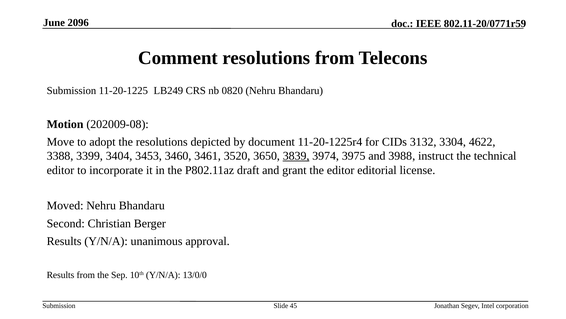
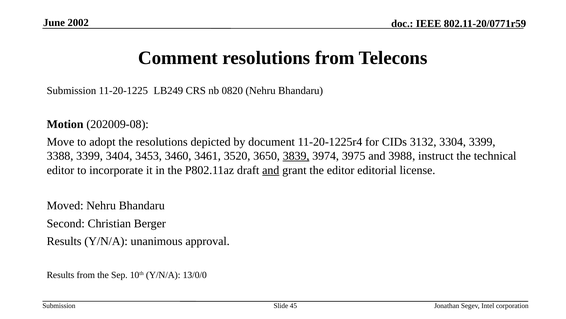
2096: 2096 -> 2002 (78, 23)
3304 4622: 4622 -> 3399 (482, 142)
and underline: none -> present (271, 170)
